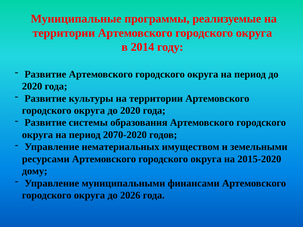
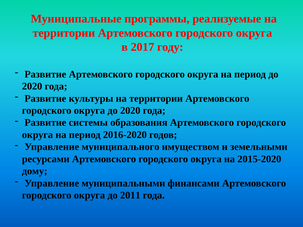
2014: 2014 -> 2017 (142, 47)
2070-2020: 2070-2020 -> 2016-2020 (125, 135)
нематериальных: нематериальных -> муниципального (121, 147)
2026: 2026 -> 2011 (130, 196)
